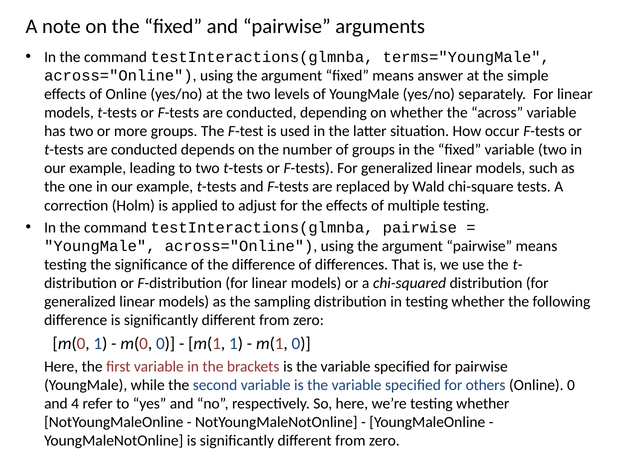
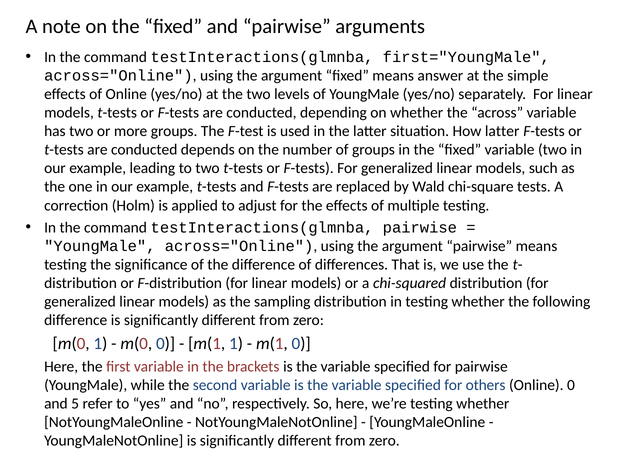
terms="YoungMale: terms="YoungMale -> first="YoungMale (466, 57)
How occur: occur -> latter (502, 131)
4: 4 -> 5 (75, 404)
